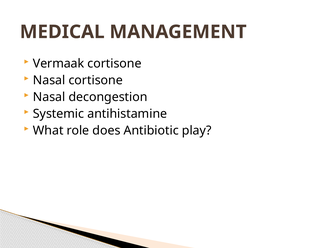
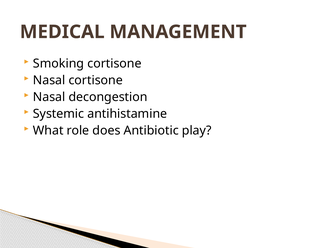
Vermaak: Vermaak -> Smoking (59, 63)
